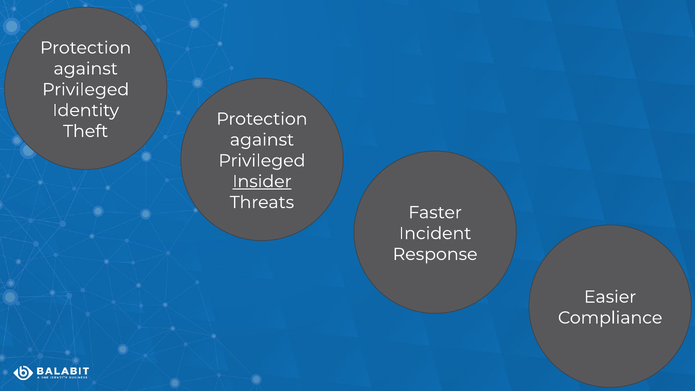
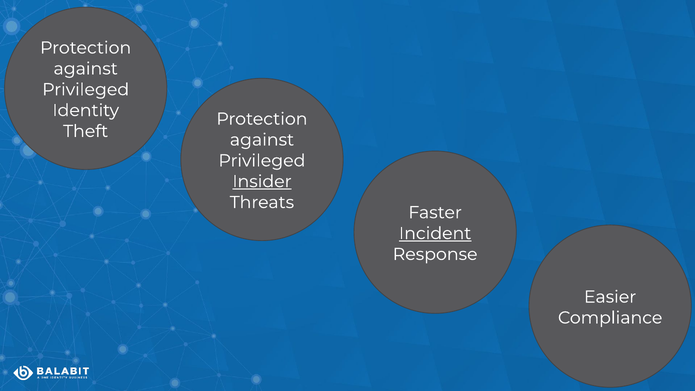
Incident underline: none -> present (435, 233)
